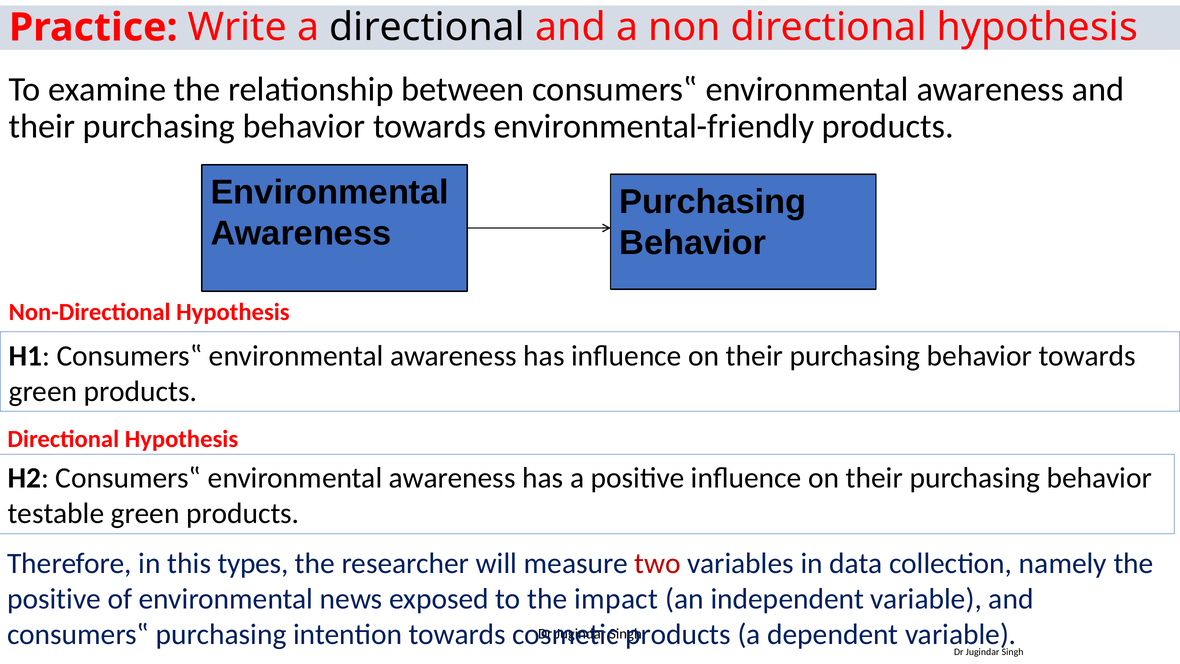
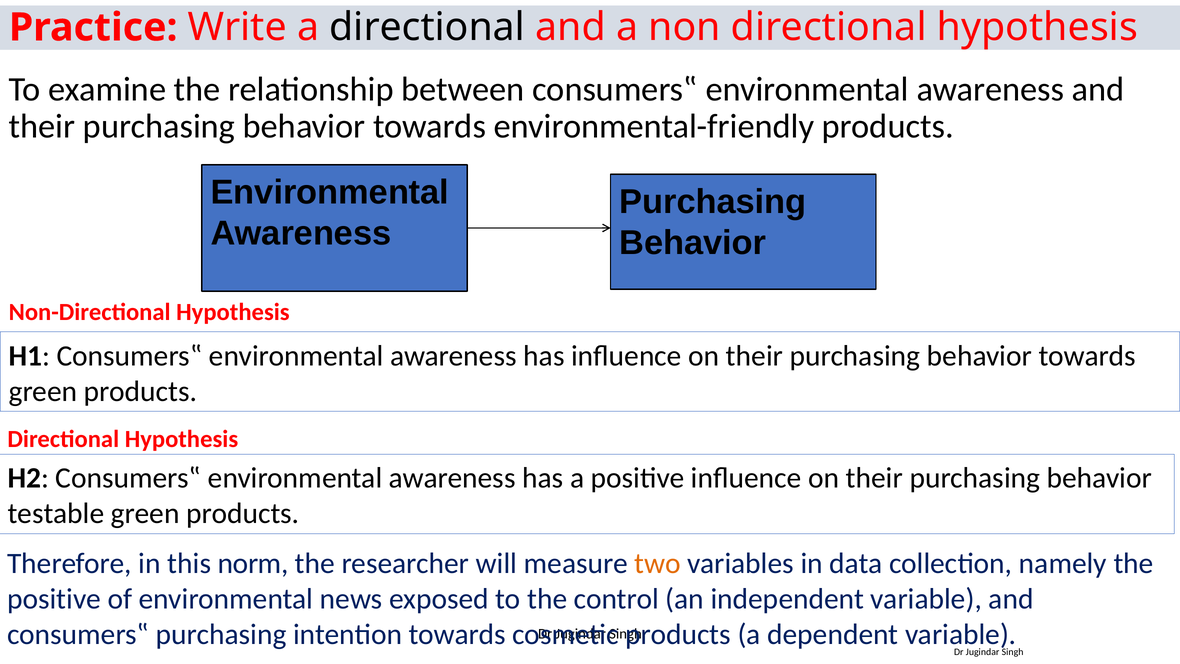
types: types -> norm (253, 563)
two colour: red -> orange (658, 563)
impact: impact -> control (616, 599)
